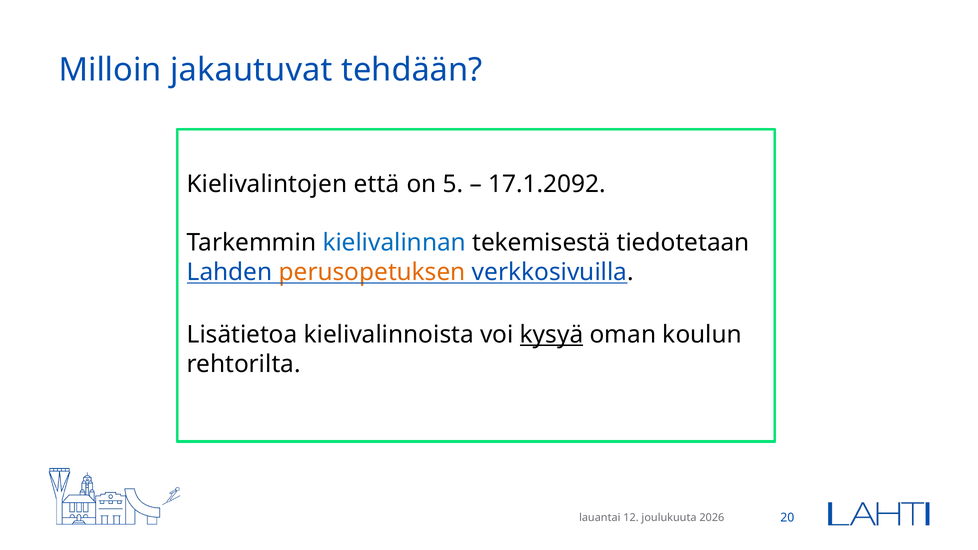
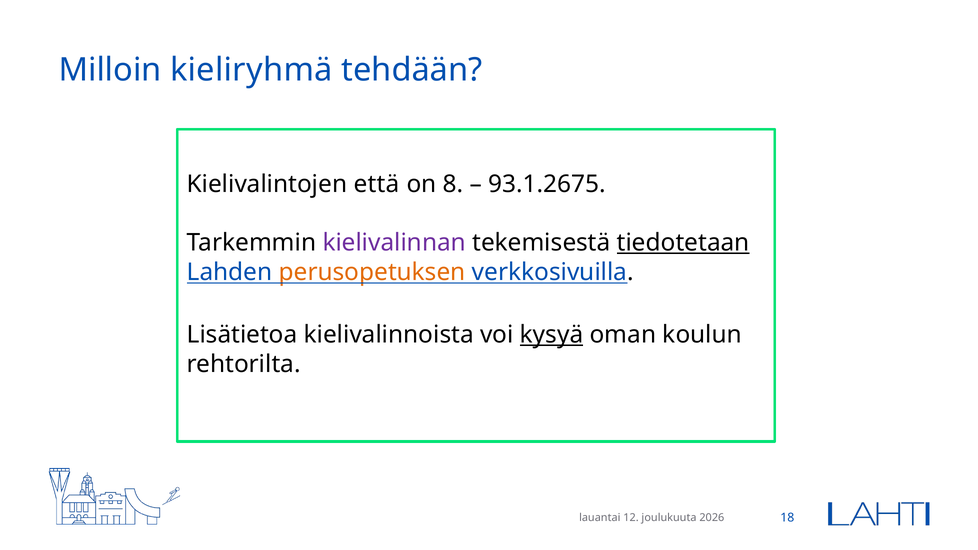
jakautuvat: jakautuvat -> kieliryhmä (251, 70)
5: 5 -> 8 (453, 184)
17.1.2092: 17.1.2092 -> 93.1.2675 (547, 184)
kielivalinnan colour: blue -> purple (394, 243)
tiedotetaan underline: none -> present (683, 243)
20: 20 -> 18 (787, 518)
